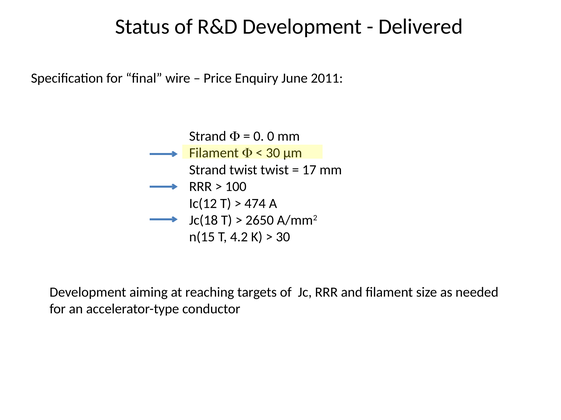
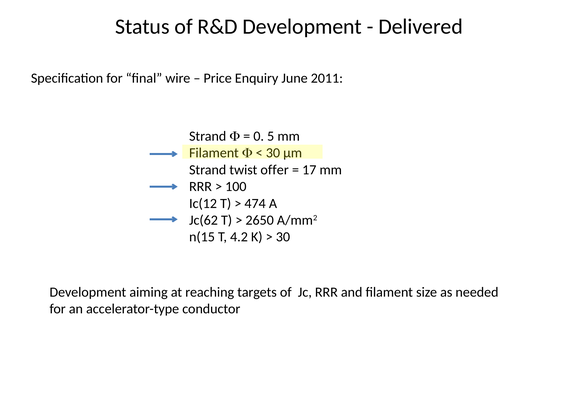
0 0: 0 -> 5 (271, 136)
twist twist: twist -> offer (275, 170)
Jc(18: Jc(18 -> Jc(62 (204, 221)
